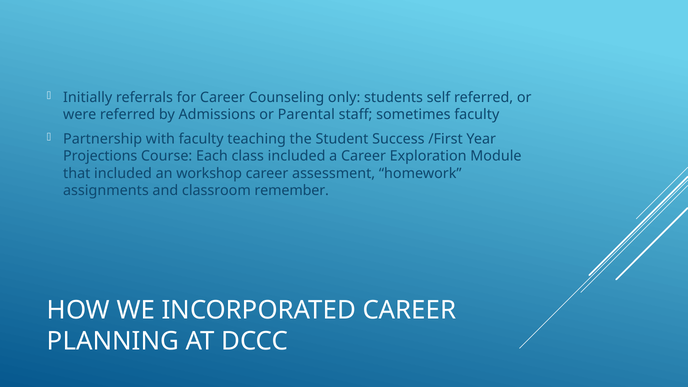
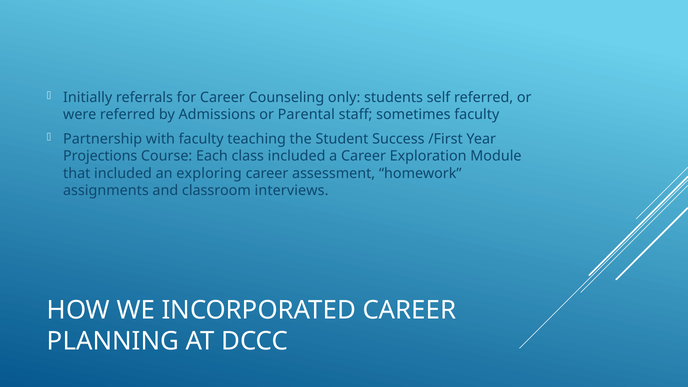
workshop: workshop -> exploring (209, 173)
remember: remember -> interviews (292, 191)
